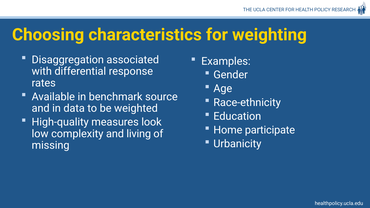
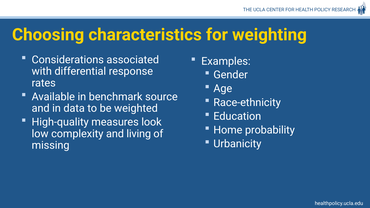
Disaggregation: Disaggregation -> Considerations (68, 60)
participate: participate -> probability (270, 130)
